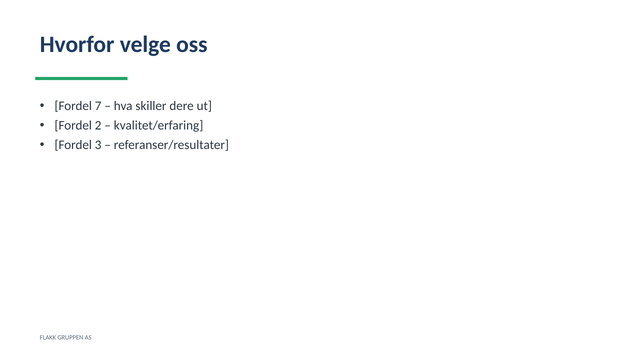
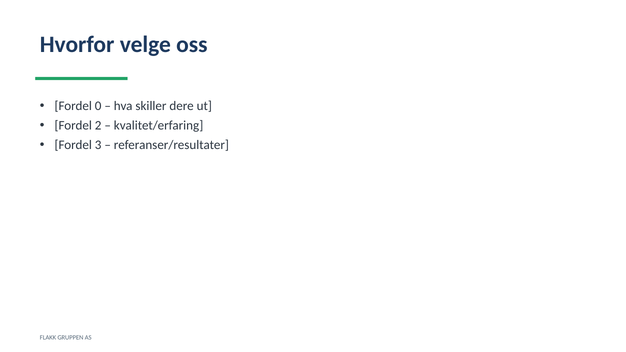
7: 7 -> 0 (98, 106)
